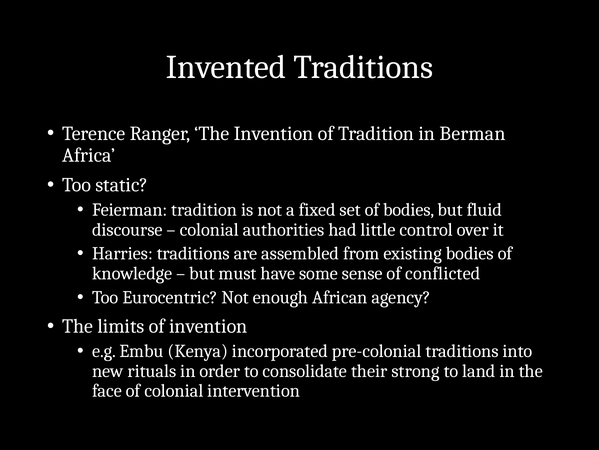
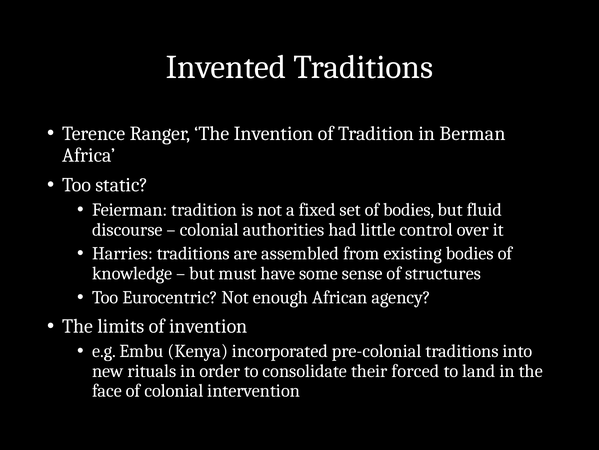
conflicted: conflicted -> structures (443, 273)
strong: strong -> forced (415, 370)
